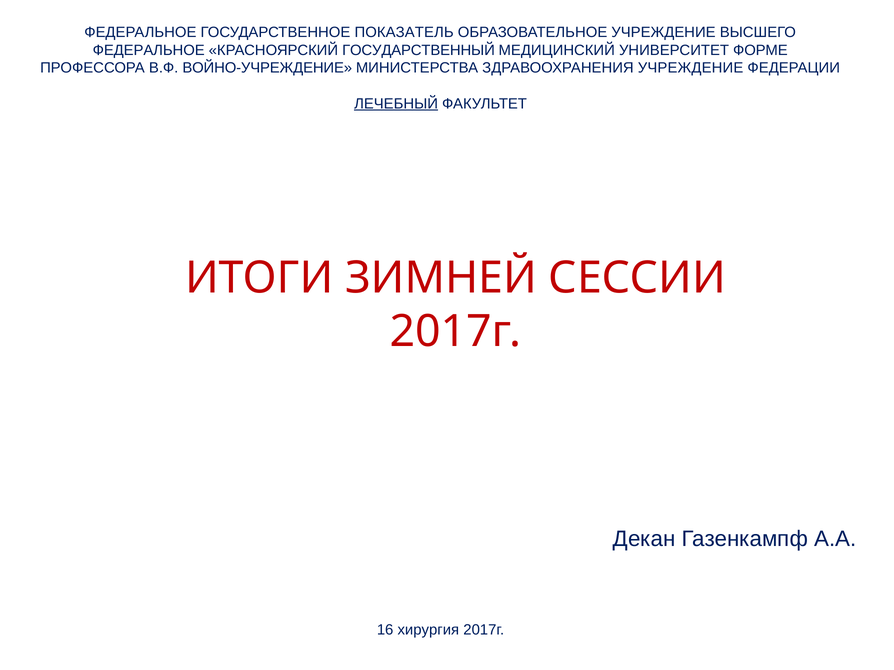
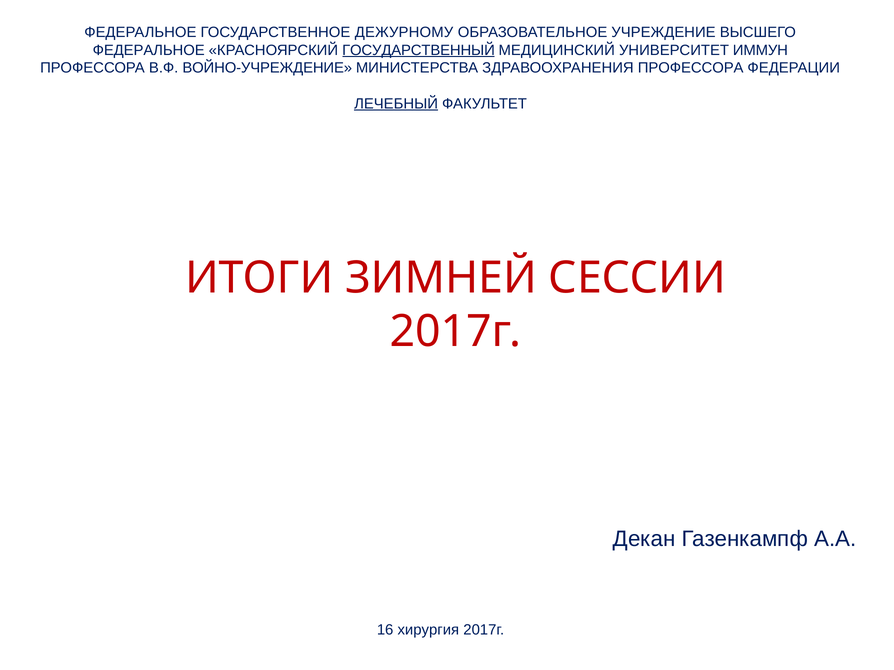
ПОКАЗАТЕЛЬ: ПОКАЗАТЕЛЬ -> ДЕЖУРНОМУ (404, 32)
ГОСУДАРСТВЕННЫЙ underline: none -> present (418, 50)
ФОРМЕ: ФОРМЕ -> ИММУН (760, 50)
ЗДРАВООХРАНЕНИЯ УЧРЕЖДЕНИЕ: УЧРЕЖДЕНИЕ -> ПРОФЕССОРА (691, 68)
